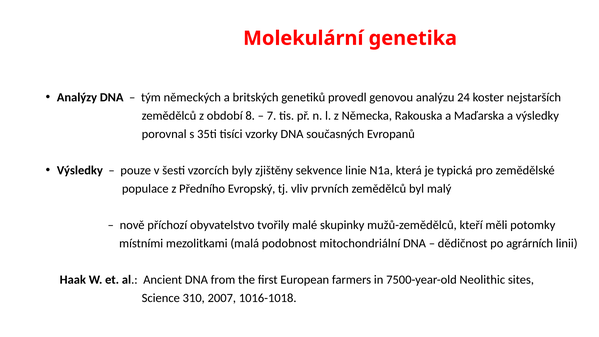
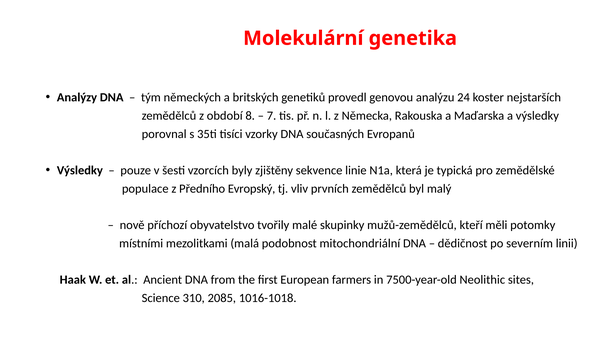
agrárních: agrárních -> severním (530, 243)
2007: 2007 -> 2085 (222, 298)
